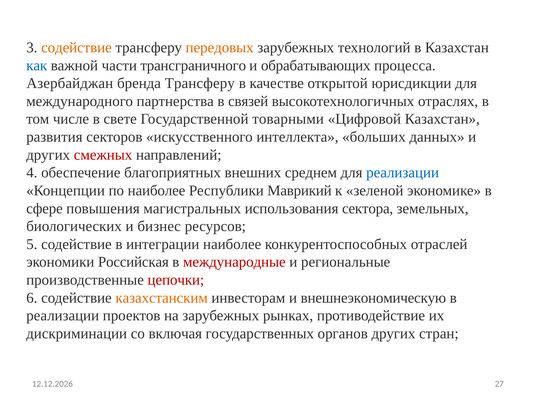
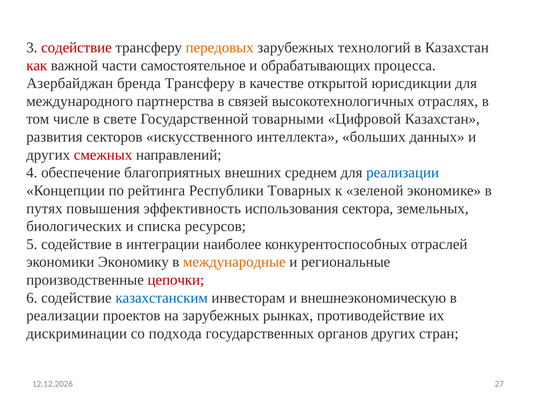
содействие colour: orange -> red (76, 48)
как colour: blue -> red (37, 65)
трансграничного: трансграничного -> самостоятельное (193, 65)
по наиболее: наиболее -> рейтинга (156, 191)
Маврикий: Маврикий -> Товарных (299, 191)
сфере: сфере -> путях (44, 208)
магистральных: магистральных -> эффективность (192, 208)
бизнес: бизнес -> списка (159, 226)
Российская: Российская -> Экономику (133, 262)
международные colour: red -> orange (234, 262)
казахстанским colour: orange -> blue (162, 298)
включая: включая -> подхода (175, 334)
